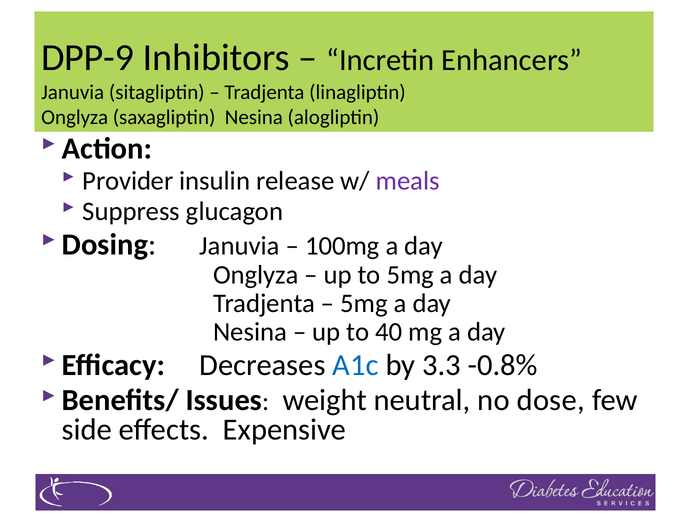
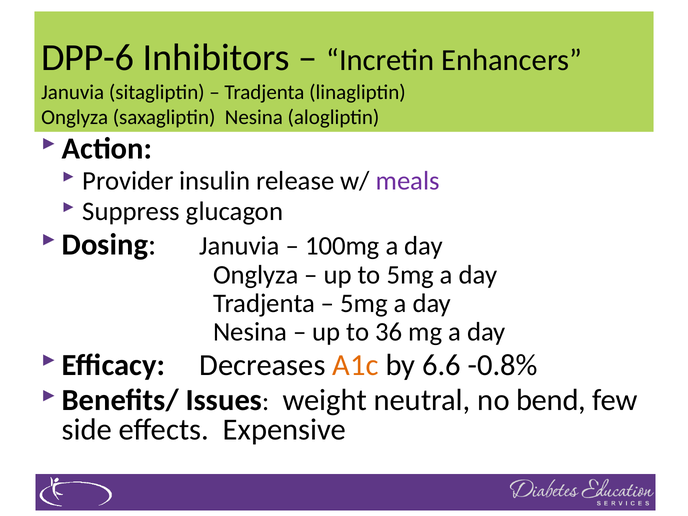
DPP-9: DPP-9 -> DPP-6 (88, 58)
40: 40 -> 36 (389, 332)
A1c colour: blue -> orange (356, 365)
3.3: 3.3 -> 6.6 (442, 365)
dose: dose -> bend (551, 400)
